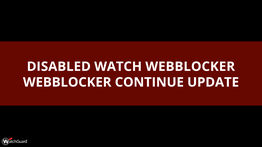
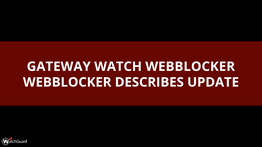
DISABLED: DISABLED -> GATEWAY (59, 67)
CONTINUE: CONTINUE -> DESCRIBES (149, 82)
